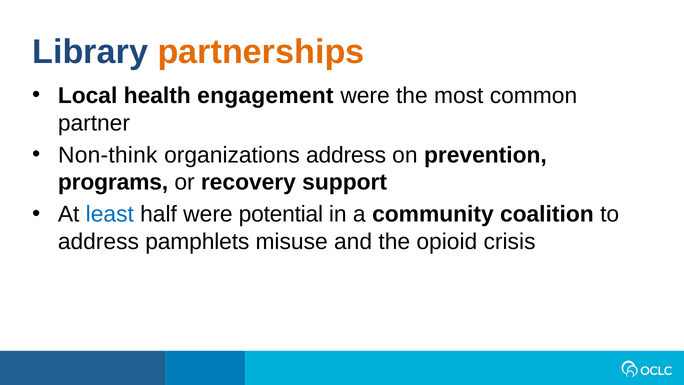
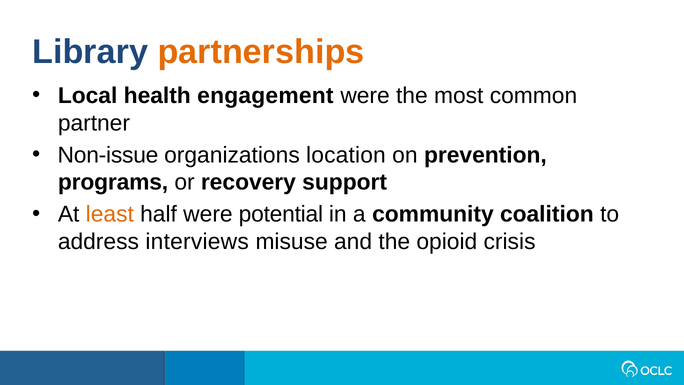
Non-think: Non-think -> Non-issue (108, 155)
organizations address: address -> location (346, 155)
least colour: blue -> orange (110, 214)
pamphlets: pamphlets -> interviews (197, 242)
